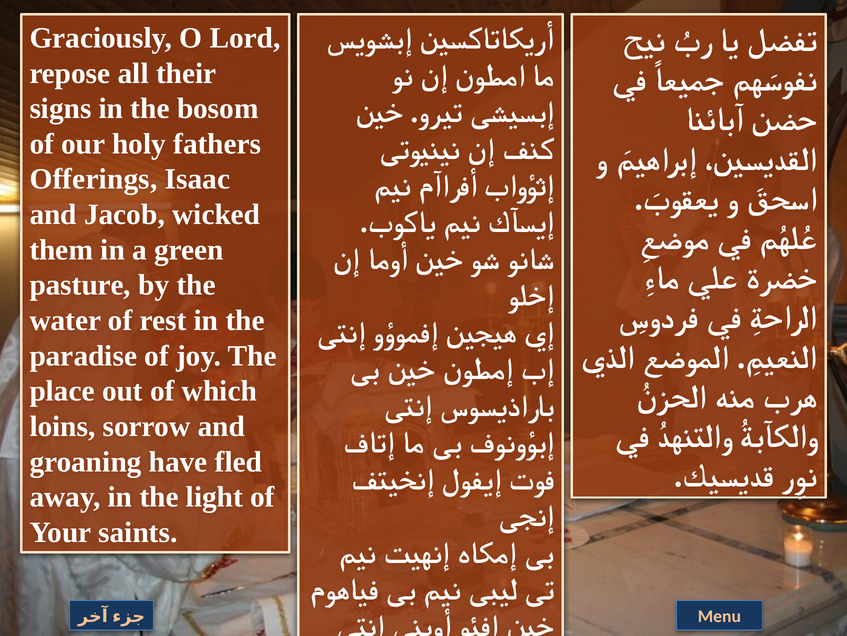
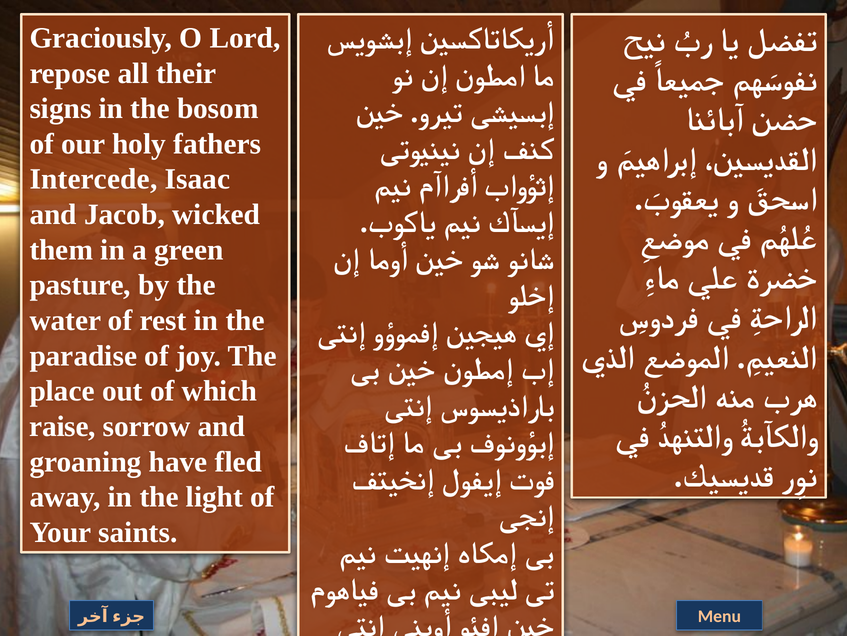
Offerings: Offerings -> Intercede (93, 179)
loins: loins -> raise (63, 426)
